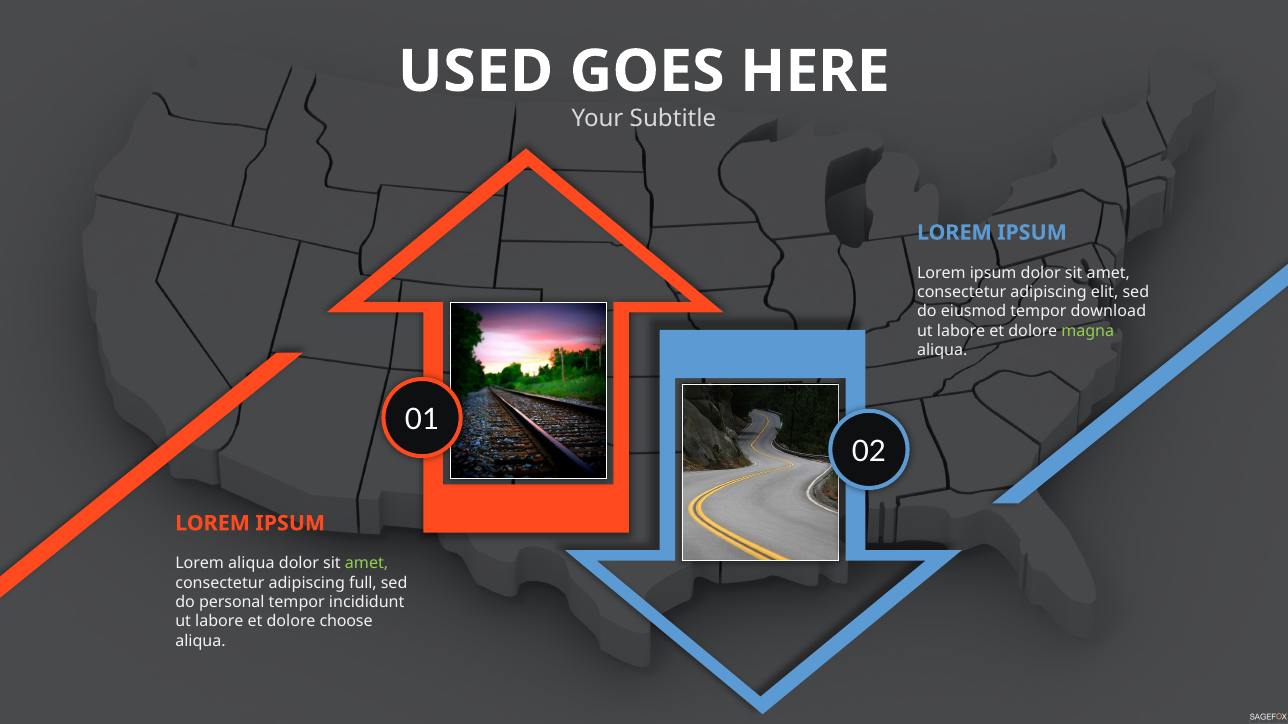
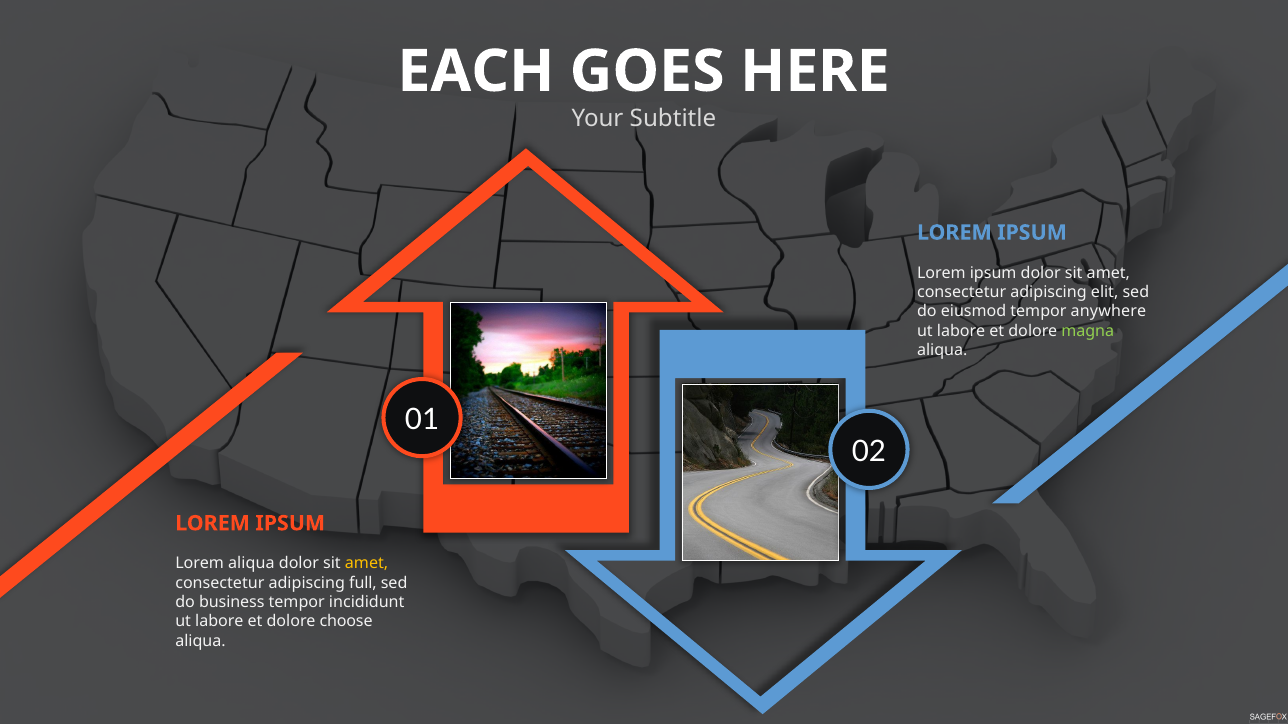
USED: USED -> EACH (476, 72)
download: download -> anywhere (1108, 312)
amet colour: light green -> yellow (367, 564)
personal: personal -> business (232, 603)
